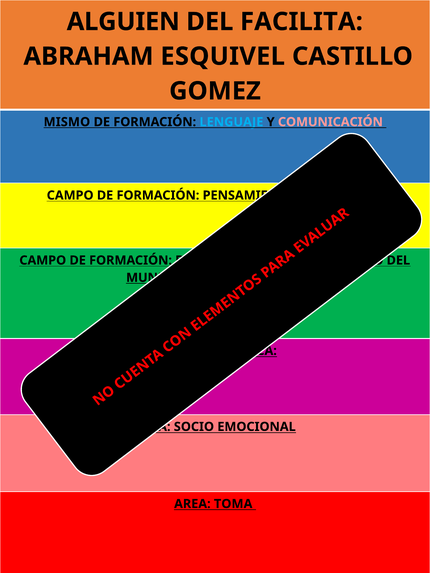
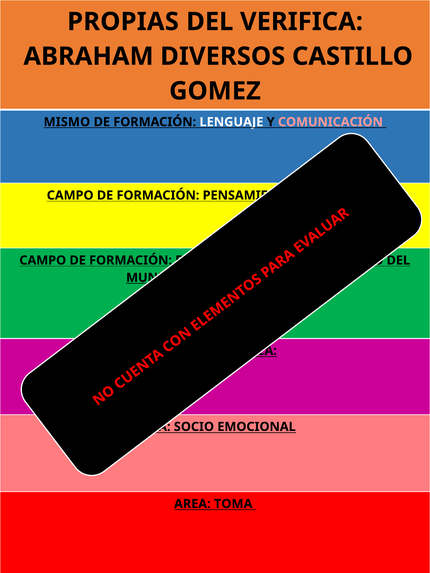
ALGUIEN: ALGUIEN -> PROPIAS (123, 22)
FACILITA: FACILITA -> VERIFICA (302, 22)
ESQUIVEL: ESQUIVEL -> DIVERSOS (223, 56)
LENGUAJE colour: light blue -> white (231, 122)
